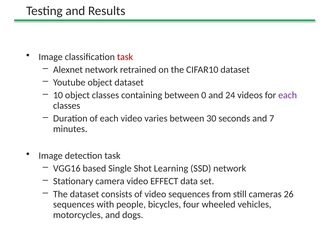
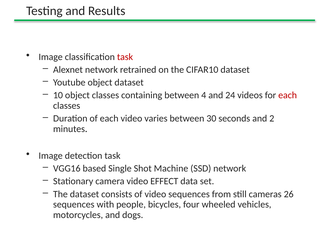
0: 0 -> 4 (204, 95)
each colour: purple -> red (288, 95)
7: 7 -> 2 (272, 119)
Learning: Learning -> Machine (171, 169)
